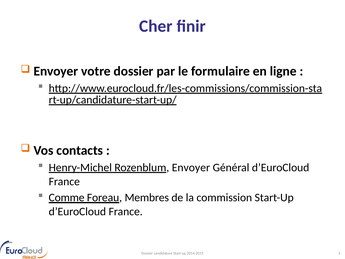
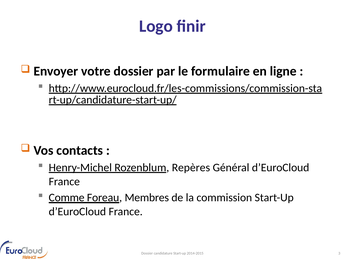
Cher: Cher -> Logo (156, 26)
Rozenblum Envoyer: Envoyer -> Repères (191, 167)
